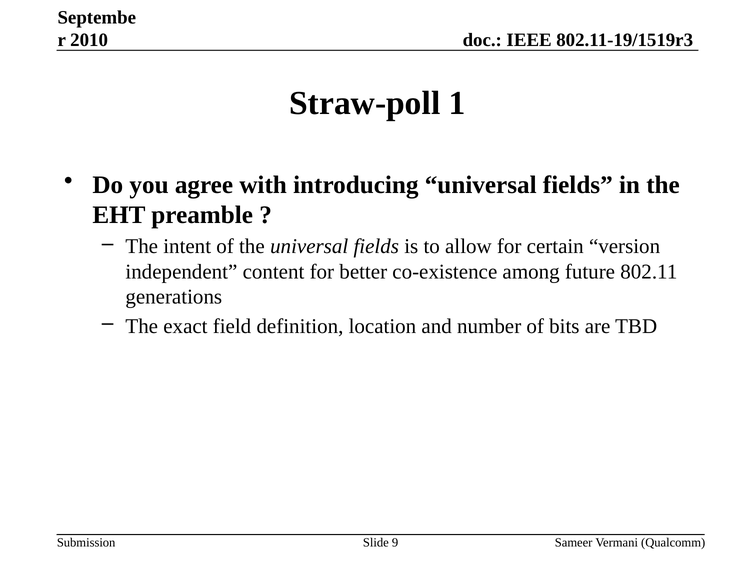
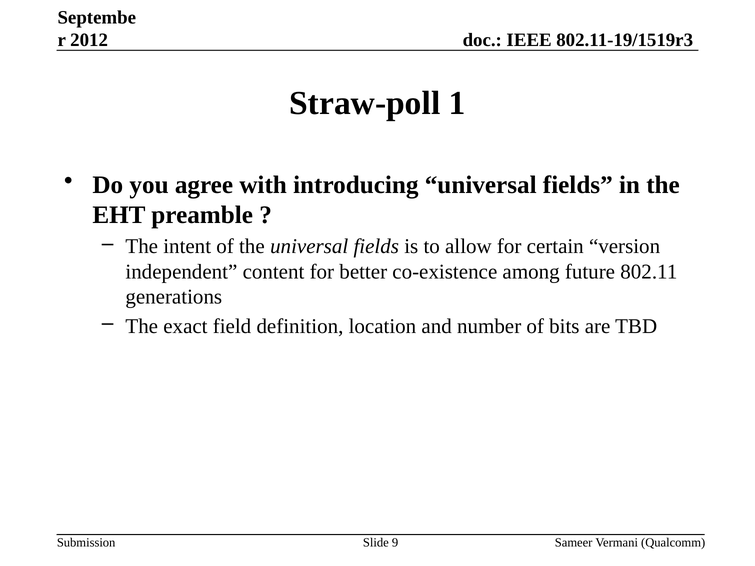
2010: 2010 -> 2012 (89, 40)
